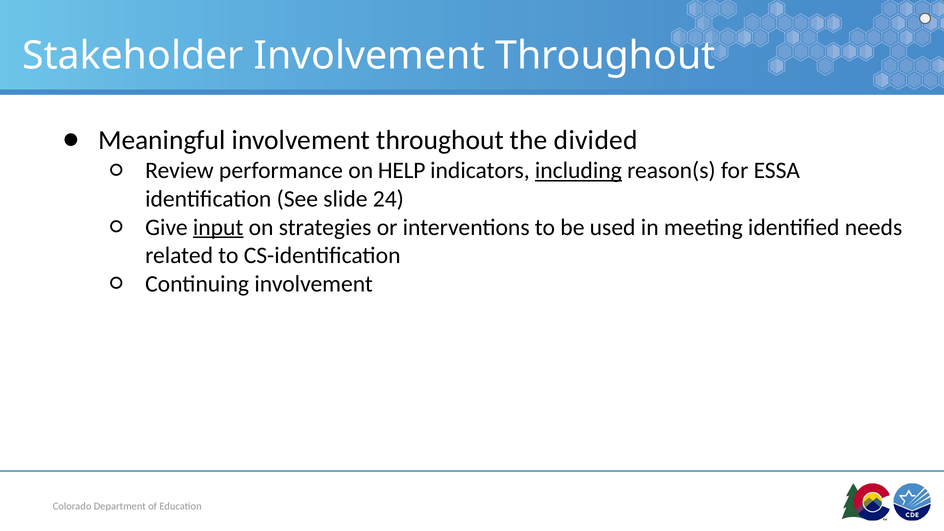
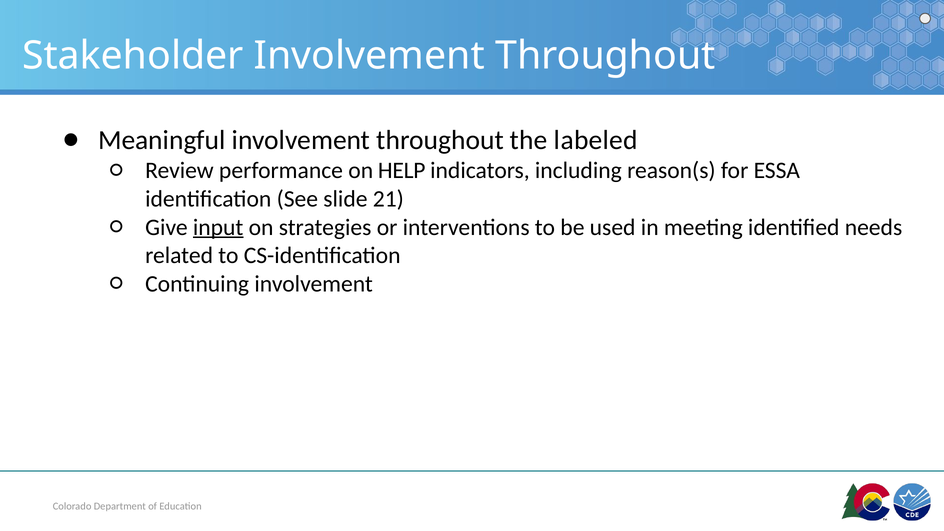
divided: divided -> labeled (596, 140)
including underline: present -> none (578, 171)
24: 24 -> 21 (388, 199)
